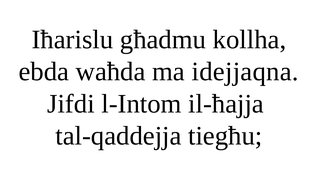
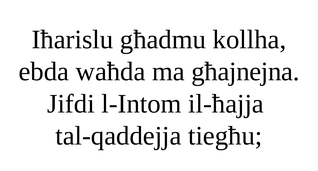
idejjaqna: idejjaqna -> għajnejna (245, 72)
